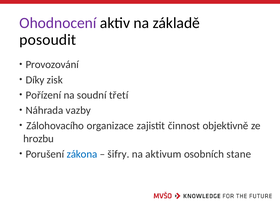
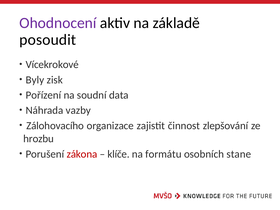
Provozování: Provozování -> Vícekrokové (52, 65)
Díky: Díky -> Byly (35, 80)
třetí: třetí -> data (119, 95)
objektivně: objektivně -> zlepšování (226, 126)
zákona colour: blue -> red (82, 154)
šifry: šifry -> klíče (119, 154)
aktivum: aktivum -> formátu (163, 154)
